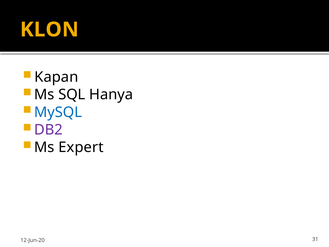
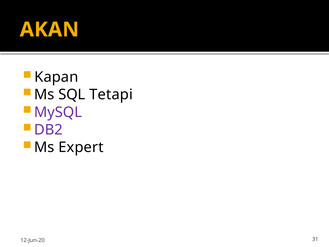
KLON: KLON -> AKAN (49, 30)
Hanya: Hanya -> Tetapi (111, 95)
MySQL colour: blue -> purple (58, 112)
